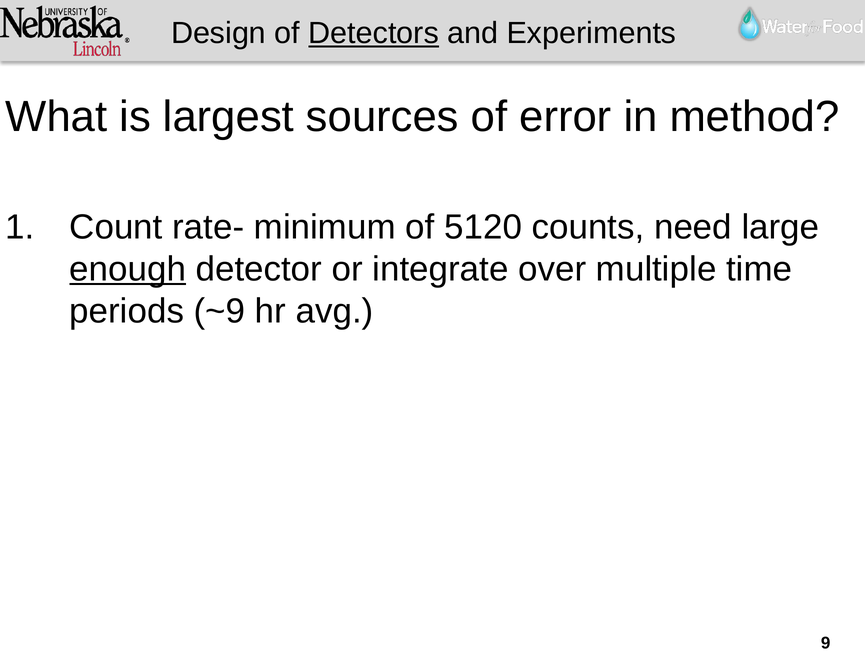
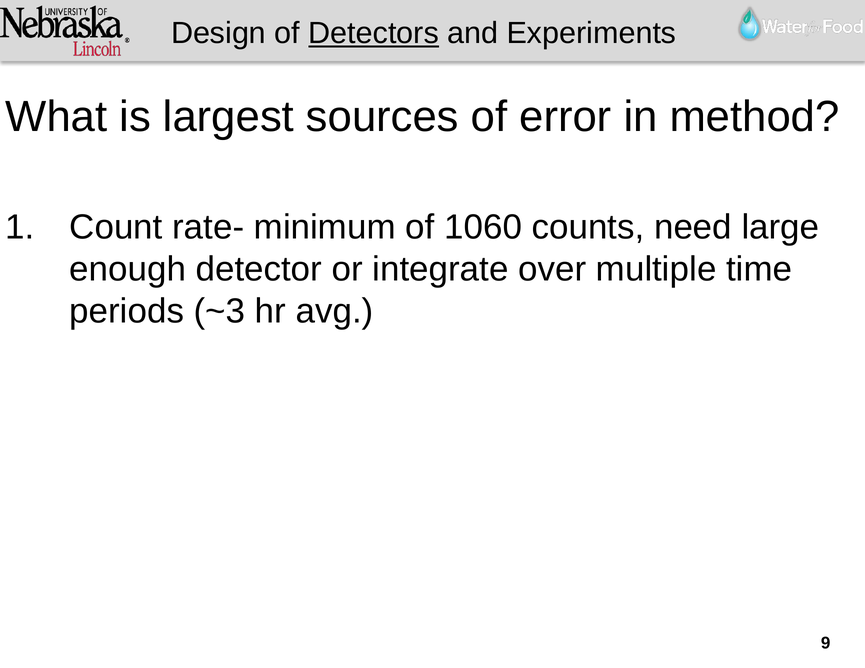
5120: 5120 -> 1060 (483, 227)
enough underline: present -> none (128, 269)
~9: ~9 -> ~3 (219, 311)
